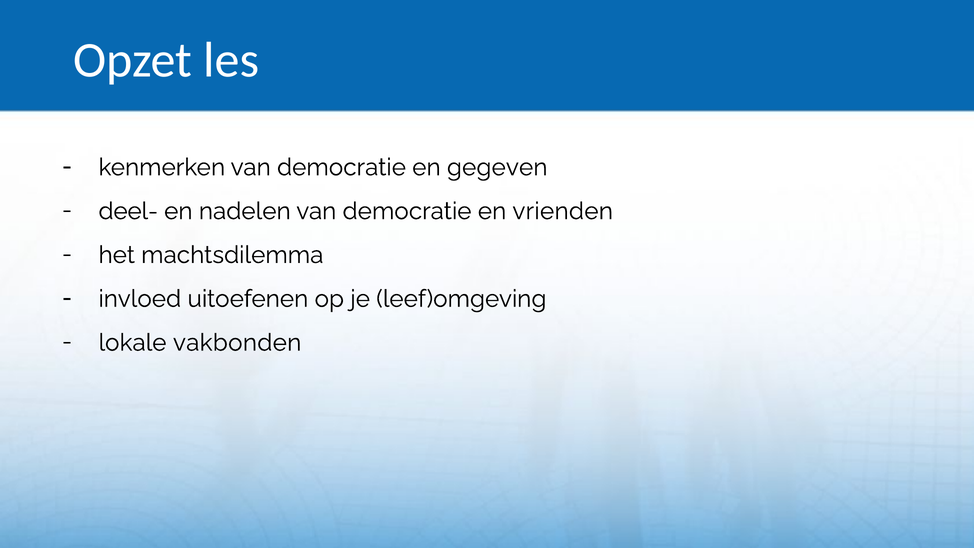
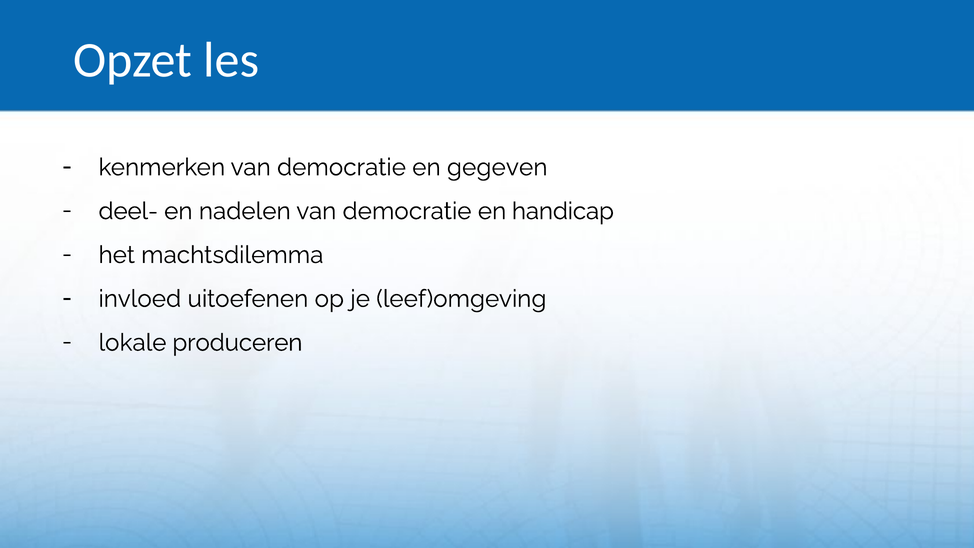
vrienden: vrienden -> handicap (563, 211)
vakbonden: vakbonden -> produceren (237, 343)
